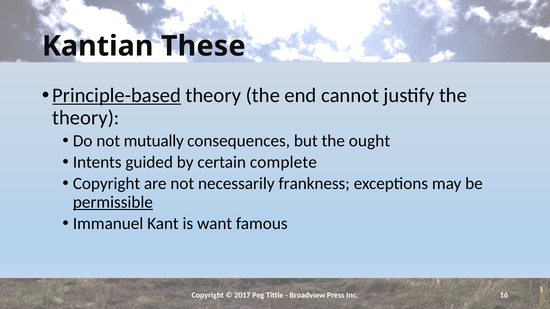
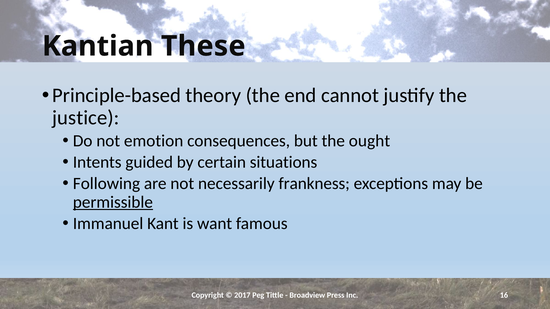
Principle-based underline: present -> none (117, 95)
theory: theory -> justice (86, 118)
mutually: mutually -> emotion (154, 141)
complete: complete -> situations (284, 162)
Copyright: Copyright -> Following (106, 184)
